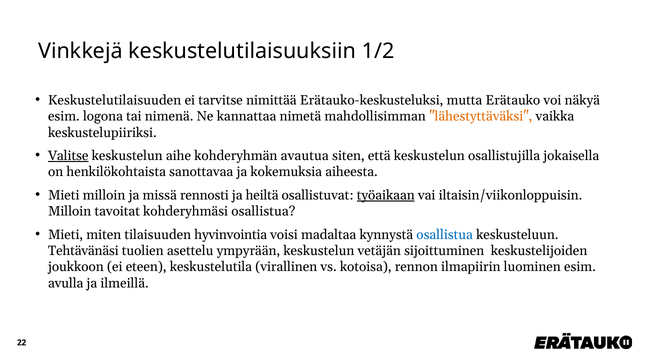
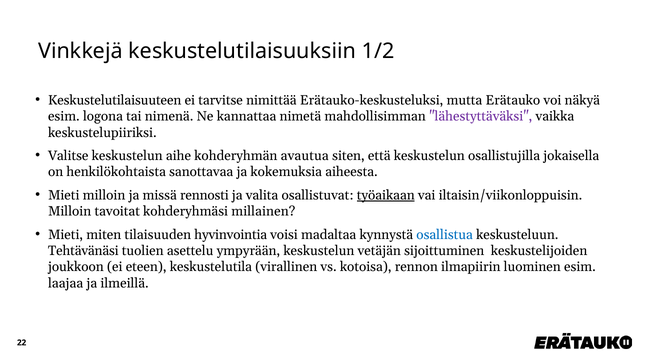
Keskustelutilaisuuden: Keskustelutilaisuuden -> Keskustelutilaisuuteen (115, 100)
lähestyttäväksi colour: orange -> purple (481, 116)
Valitse underline: present -> none (68, 156)
heiltä: heiltä -> valita (262, 195)
kohderyhmäsi osallistua: osallistua -> millainen (263, 211)
avulla: avulla -> laajaa (66, 283)
